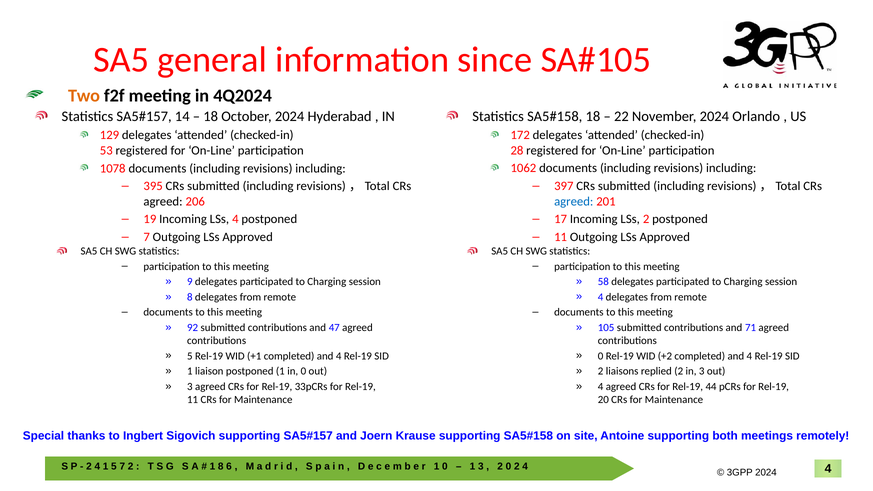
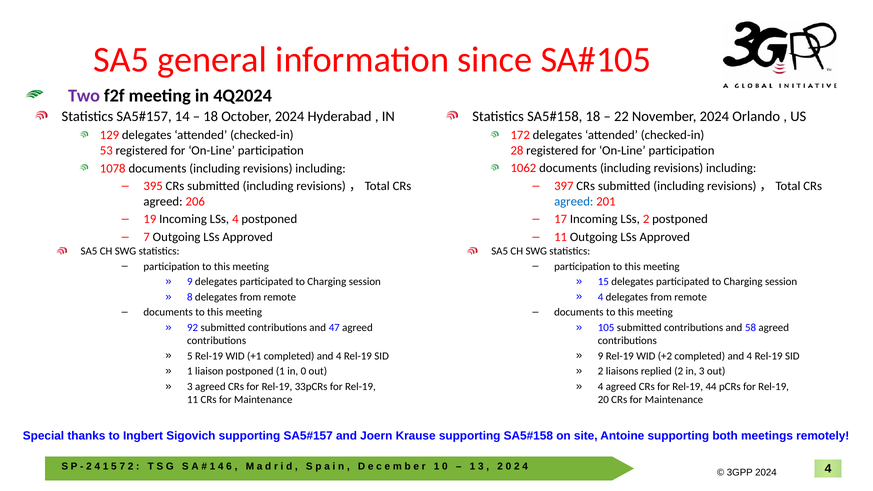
Two colour: orange -> purple (84, 96)
58: 58 -> 15 (603, 282)
71: 71 -> 58 (751, 328)
0: 0 -> 9 (601, 356)
1 8: 8 -> 4 (221, 466)
